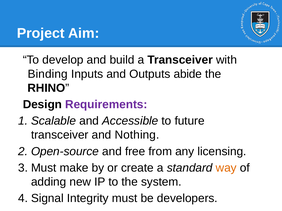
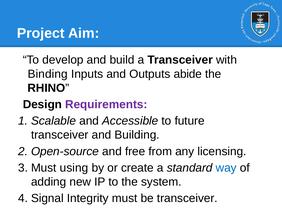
Nothing: Nothing -> Building (137, 135)
make: make -> using (74, 168)
way colour: orange -> blue (226, 168)
be developers: developers -> transceiver (187, 199)
